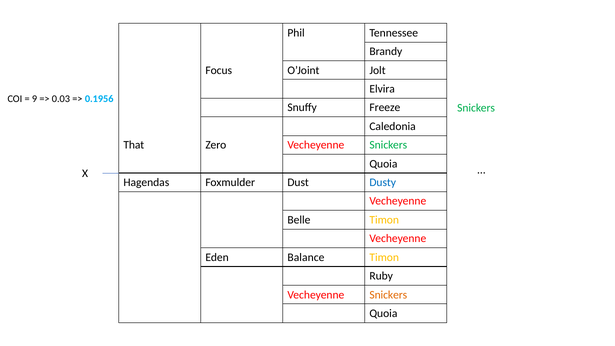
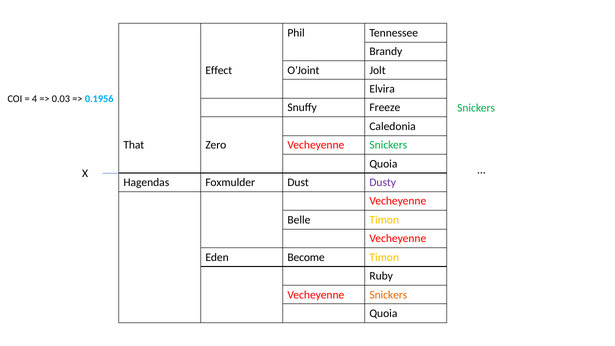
Focus: Focus -> Effect (219, 70)
9: 9 -> 4 (34, 99)
Dusty colour: blue -> purple (383, 182)
Balance: Balance -> Become (306, 257)
